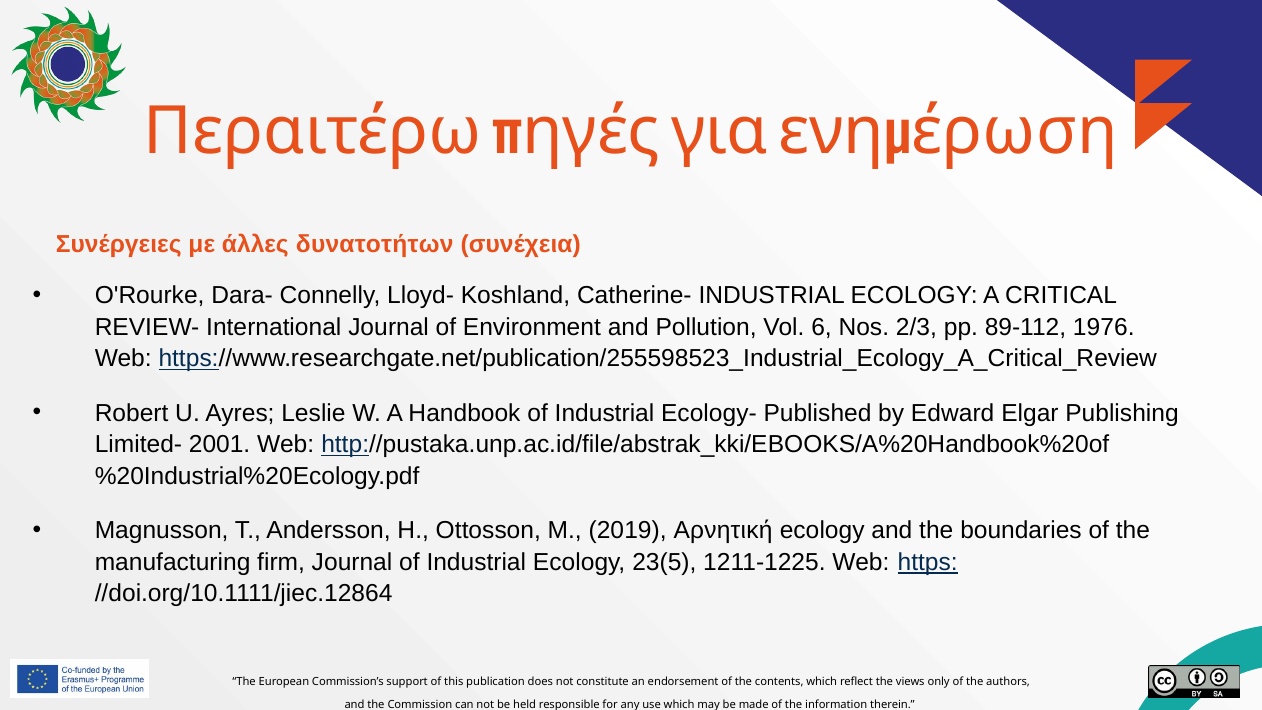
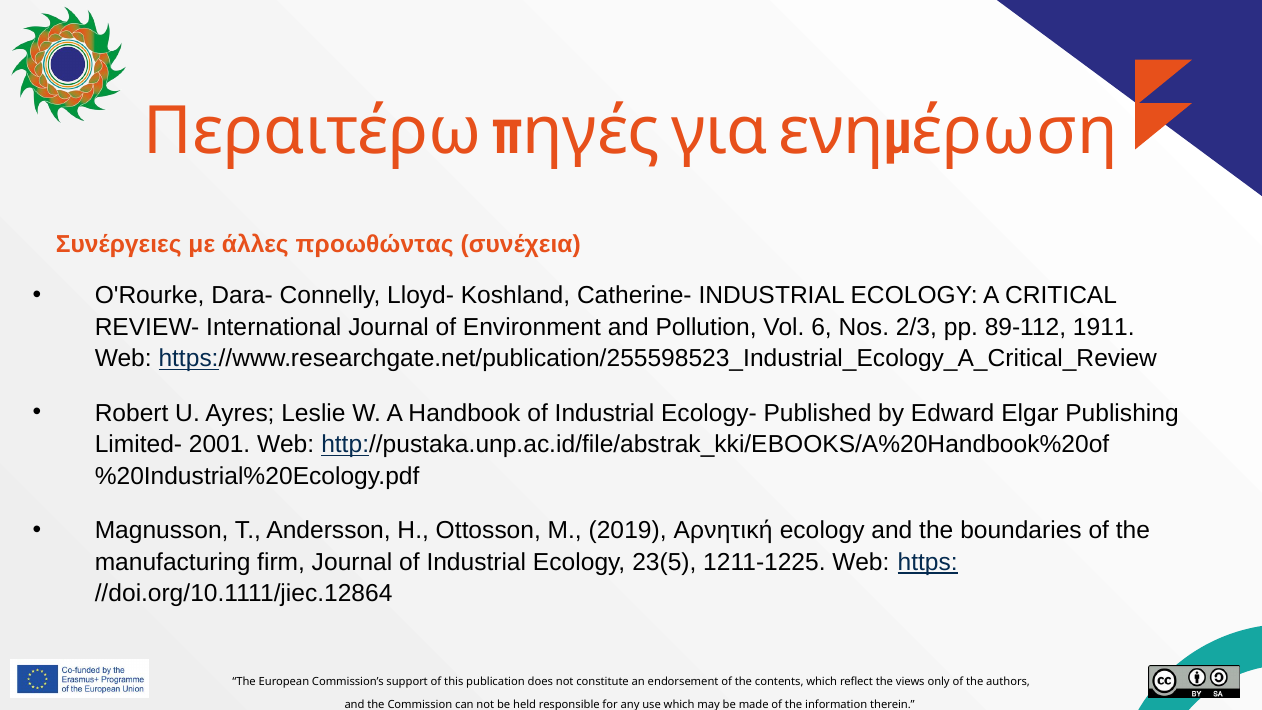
δυνατοτήτων: δυνατοτήτων -> προωθώντας (375, 244)
1976: 1976 -> 1911 (1104, 327)
